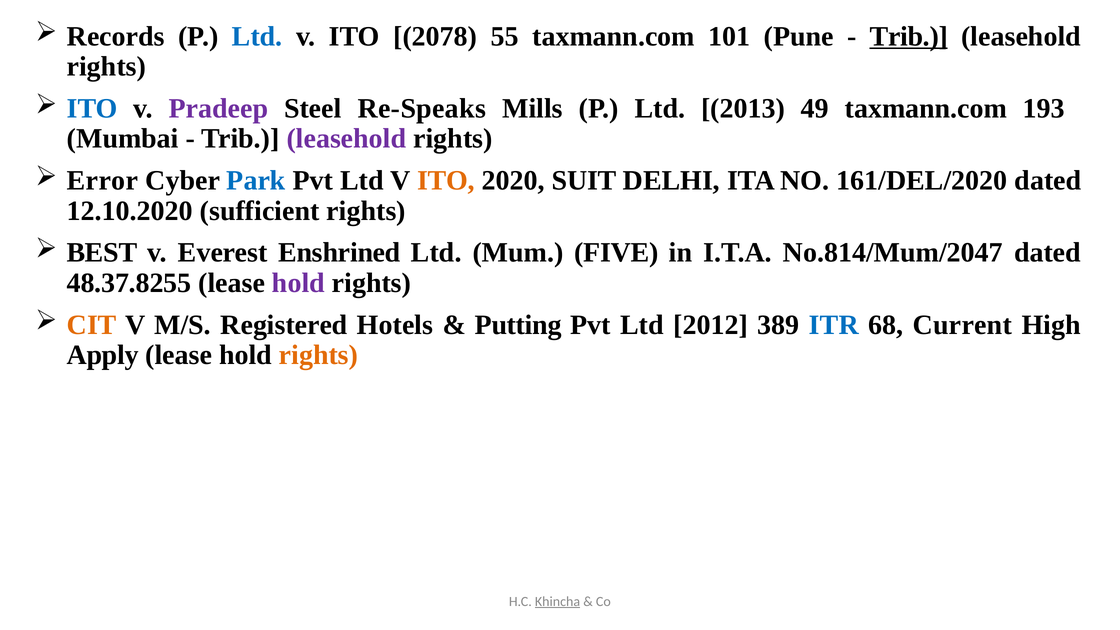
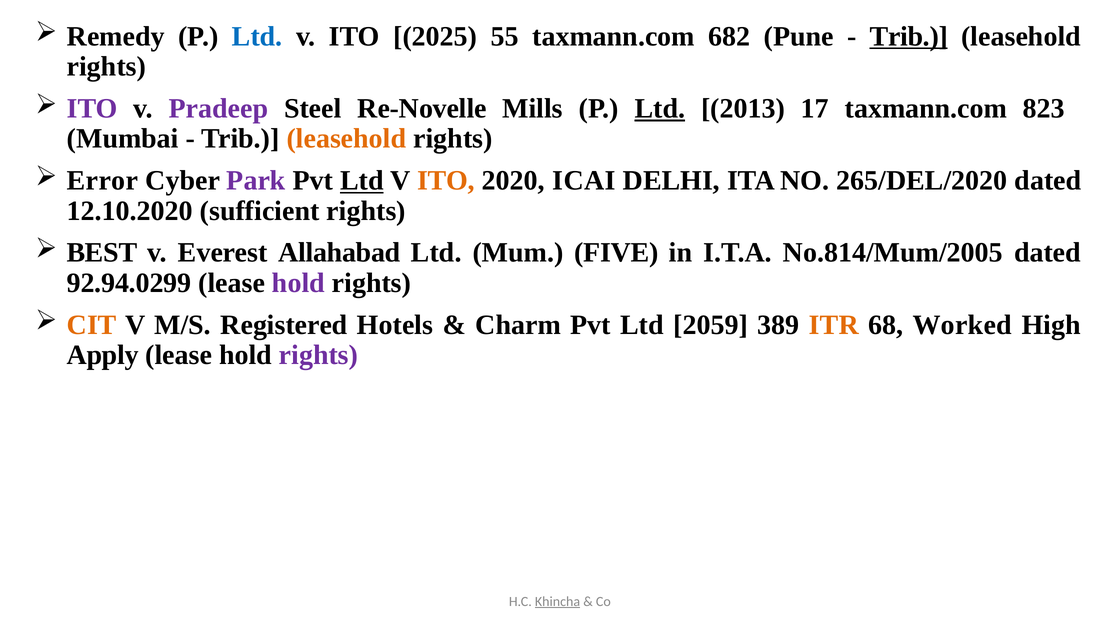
Records: Records -> Remedy (116, 36)
2078: 2078 -> 2025 (435, 36)
101: 101 -> 682 (729, 36)
ITO colour: blue -> purple (92, 108)
Re-Speaks: Re-Speaks -> Re-Novelle (422, 108)
Ltd underline: none -> present (660, 108)
49: 49 -> 17 (815, 108)
193: 193 -> 823 (1044, 108)
leasehold colour: purple -> orange (346, 139)
Park colour: blue -> purple (256, 181)
Ltd underline: none -> present (362, 181)
SUIT: SUIT -> ICAI (584, 181)
161/DEL/2020: 161/DEL/2020 -> 265/DEL/2020 (922, 181)
Enshrined: Enshrined -> Allahabad (339, 253)
No.814/Mum/2047: No.814/Mum/2047 -> No.814/Mum/2005 (893, 253)
48.37.8255: 48.37.8255 -> 92.94.0299 (129, 283)
Putting: Putting -> Charm (518, 325)
2012: 2012 -> 2059 (711, 325)
ITR colour: blue -> orange (834, 325)
Current: Current -> Worked (962, 325)
rights colour: orange -> purple (319, 355)
